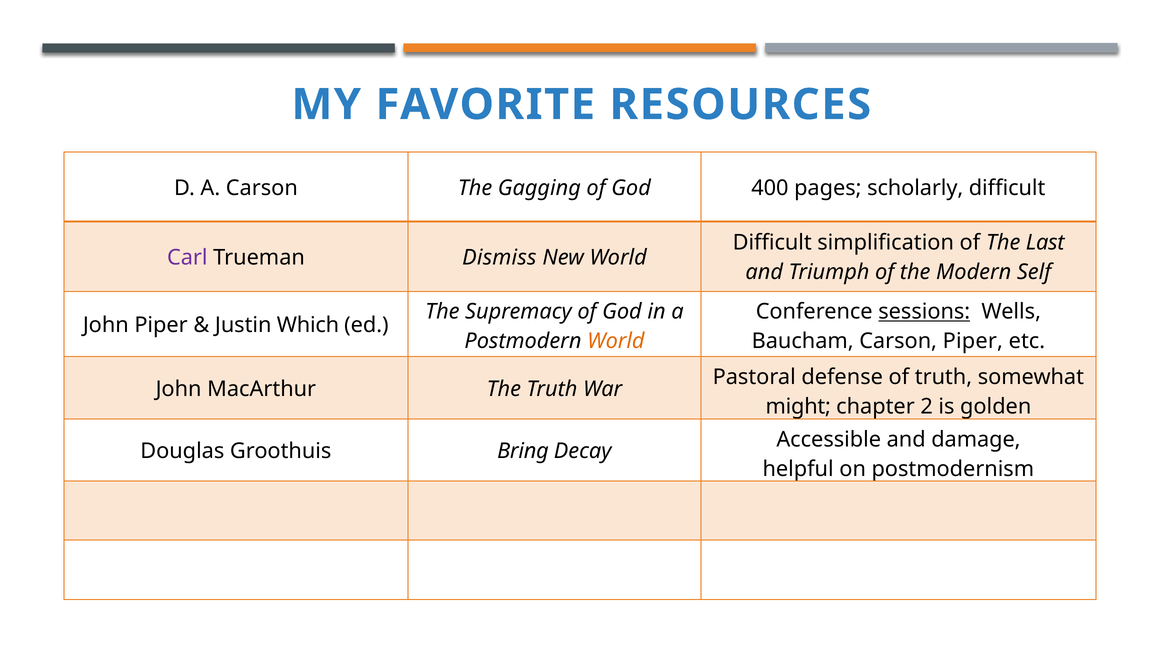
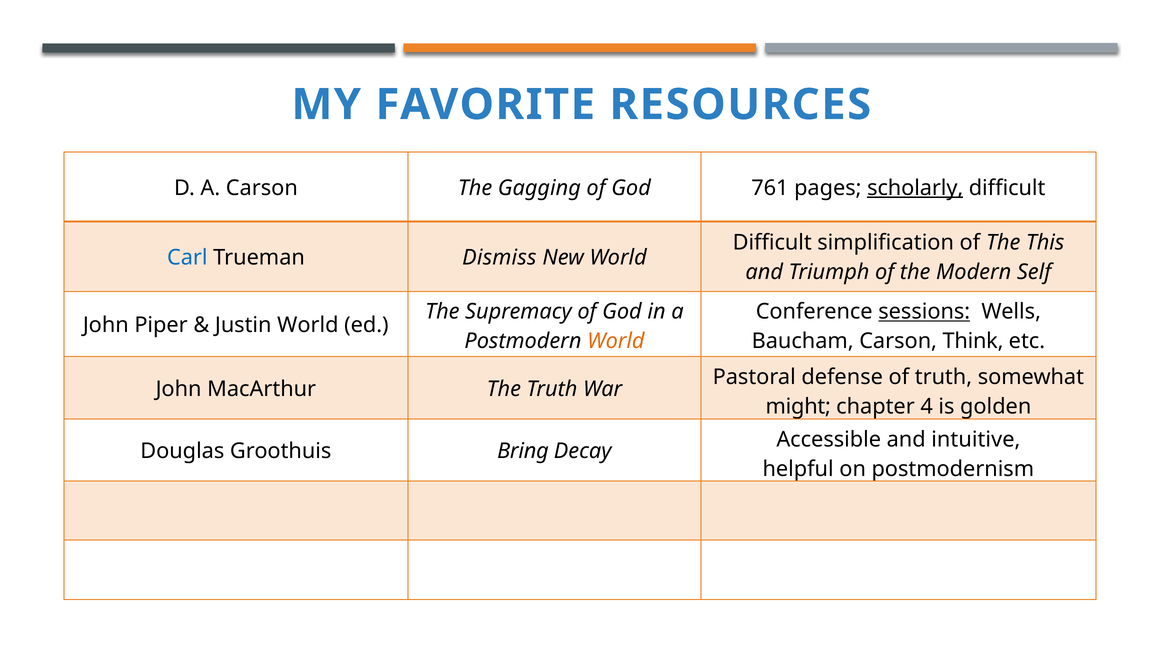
400: 400 -> 761 (770, 188)
scholarly underline: none -> present (915, 188)
Last: Last -> This (1045, 243)
Carl colour: purple -> blue (187, 258)
Justin Which: Which -> World (308, 325)
Carson Piper: Piper -> Think (973, 341)
2: 2 -> 4 (927, 407)
damage: damage -> intuitive (976, 440)
